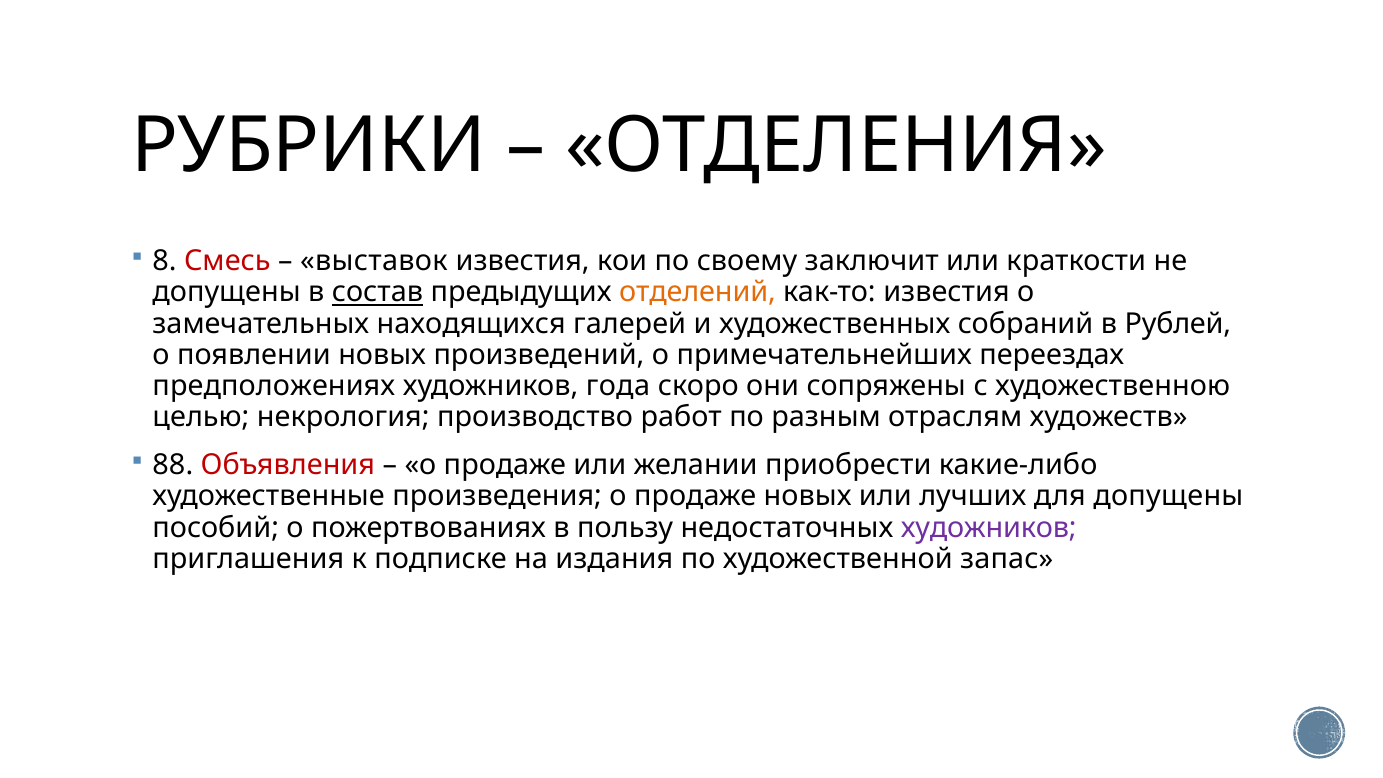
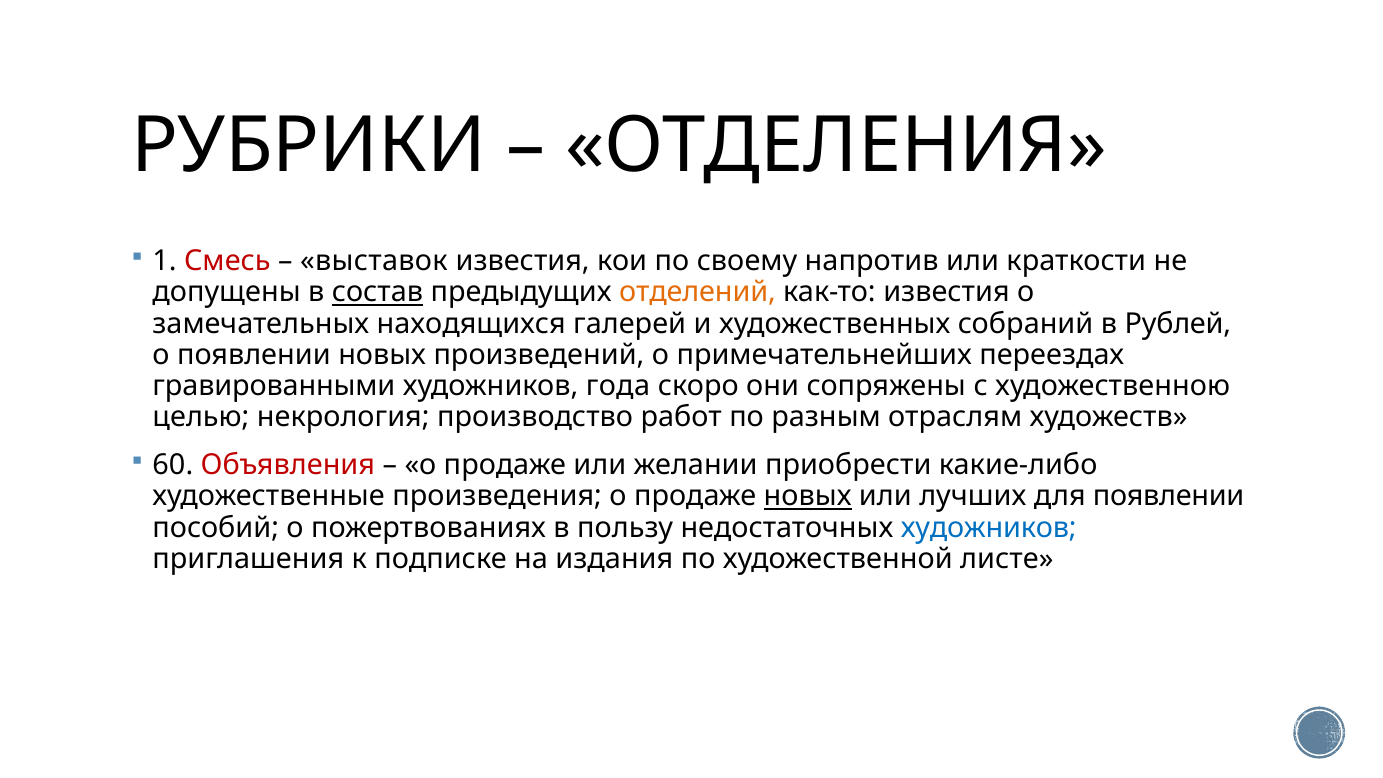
8: 8 -> 1 (165, 261)
заключит: заключит -> напротив (872, 261)
предположениях: предположениях -> гравированными (274, 386)
88: 88 -> 60 (173, 465)
новых underline: none -> present (808, 496)
для допущены: допущены -> появлении (1169, 496)
художников colour: purple -> blue (989, 527)
запас: запас -> листе (1007, 559)
